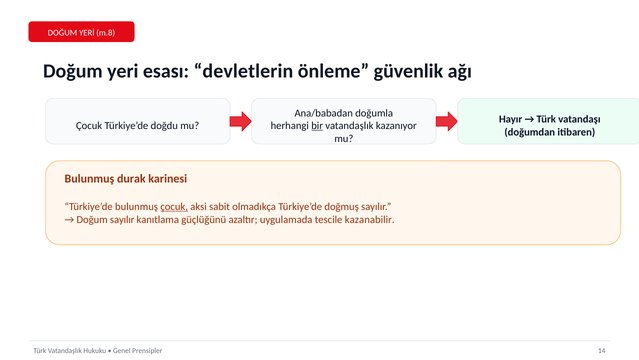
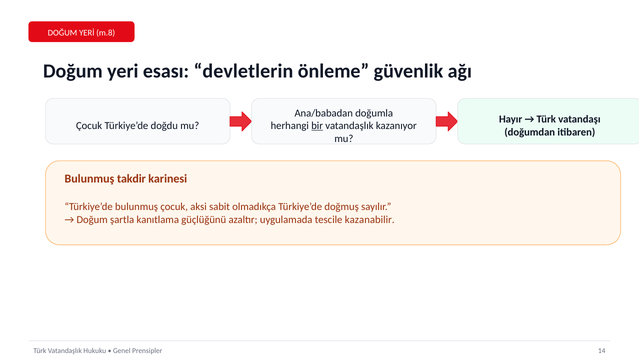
durak: durak -> takdir (131, 178)
çocuk underline: present -> none (174, 206)
Doğum sayılır: sayılır -> şartla (122, 219)
